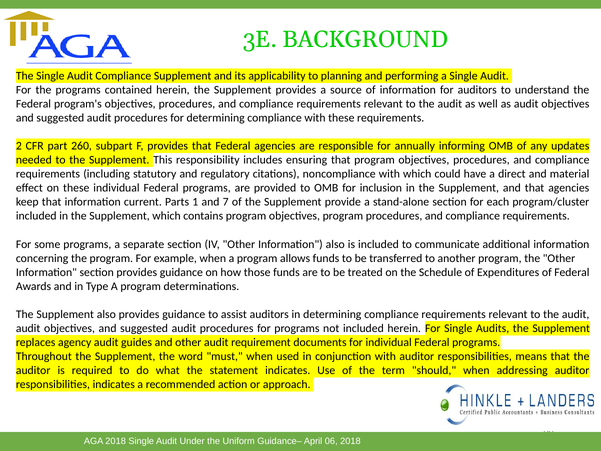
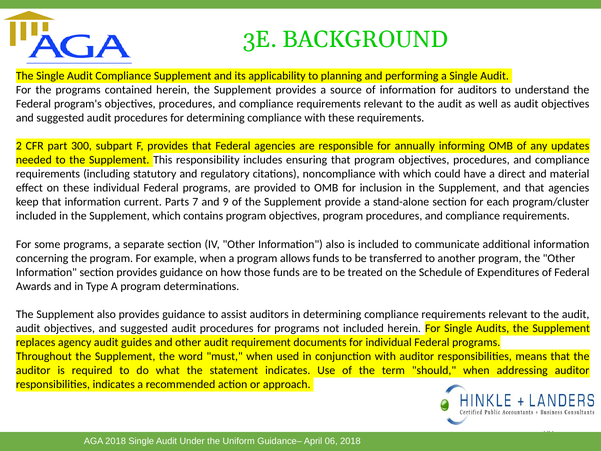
260: 260 -> 300 (82, 146)
1: 1 -> 7 (195, 202)
7: 7 -> 9 (226, 202)
